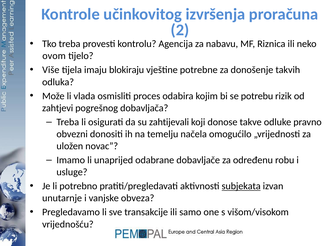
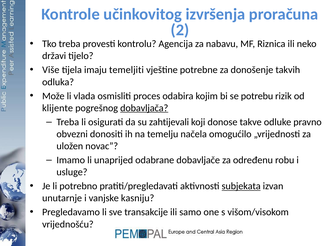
ovom: ovom -> državi (54, 56)
blokiraju: blokiraju -> temeljiti (126, 70)
zahtjevi: zahtjevi -> klijente (58, 108)
dobavljača underline: none -> present (144, 108)
obveza: obveza -> kasniju (138, 198)
